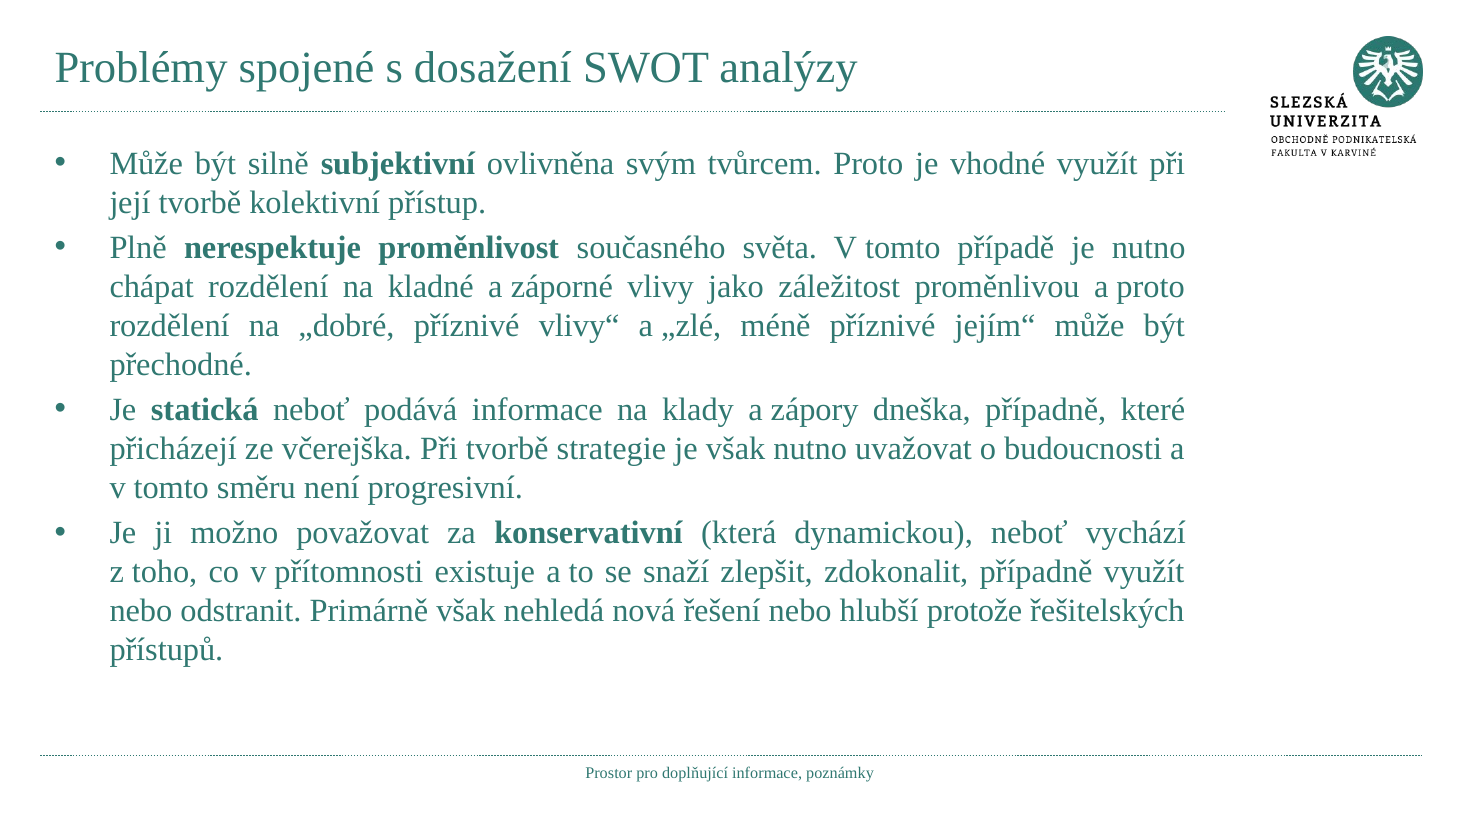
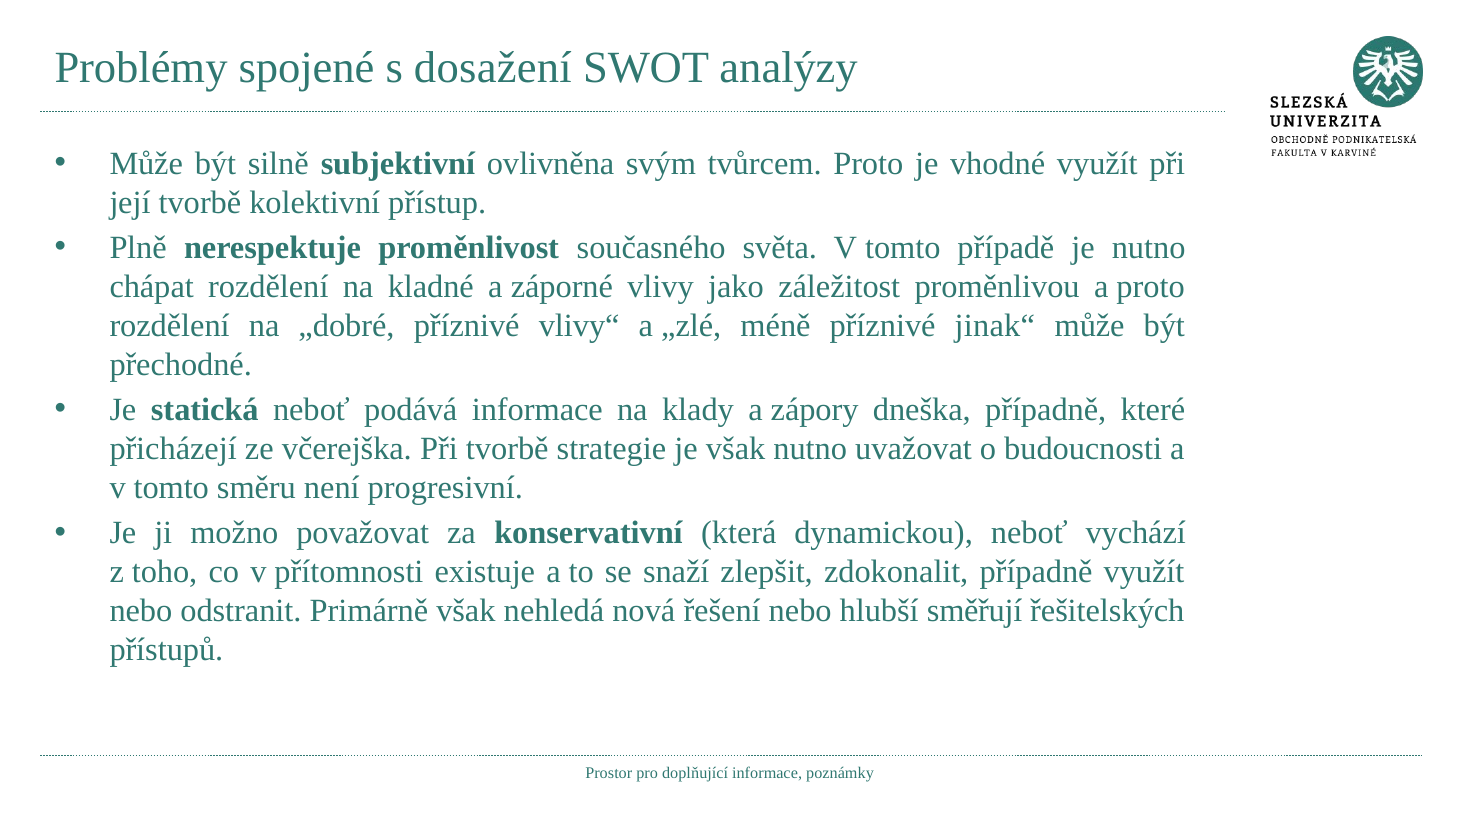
jejím“: jejím“ -> jinak“ (995, 326)
protože: protože -> směřují (975, 611)
